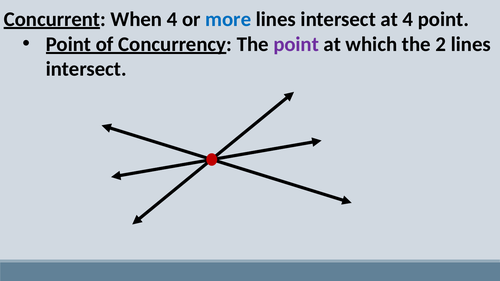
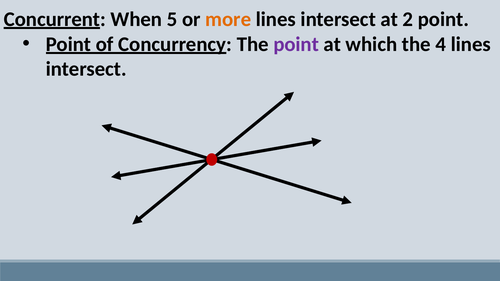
When 4: 4 -> 5 (172, 19)
more colour: blue -> orange (228, 19)
at 4: 4 -> 2 (408, 19)
2: 2 -> 4 (441, 44)
